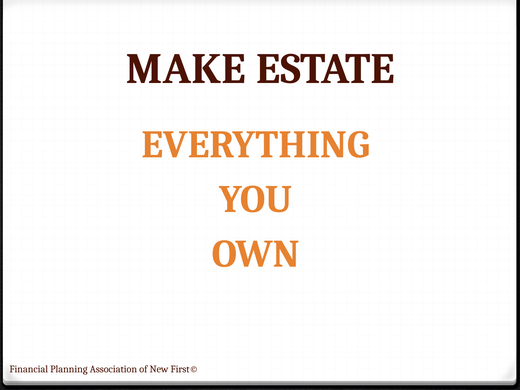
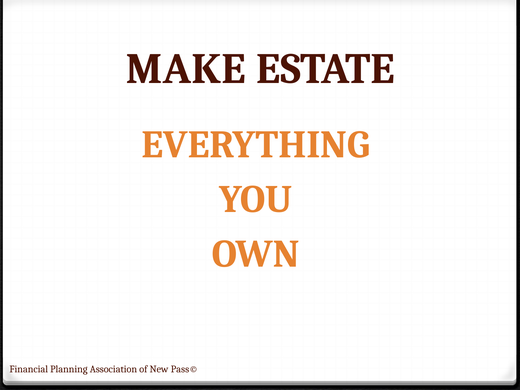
First©: First© -> Pass© (184, 369)
